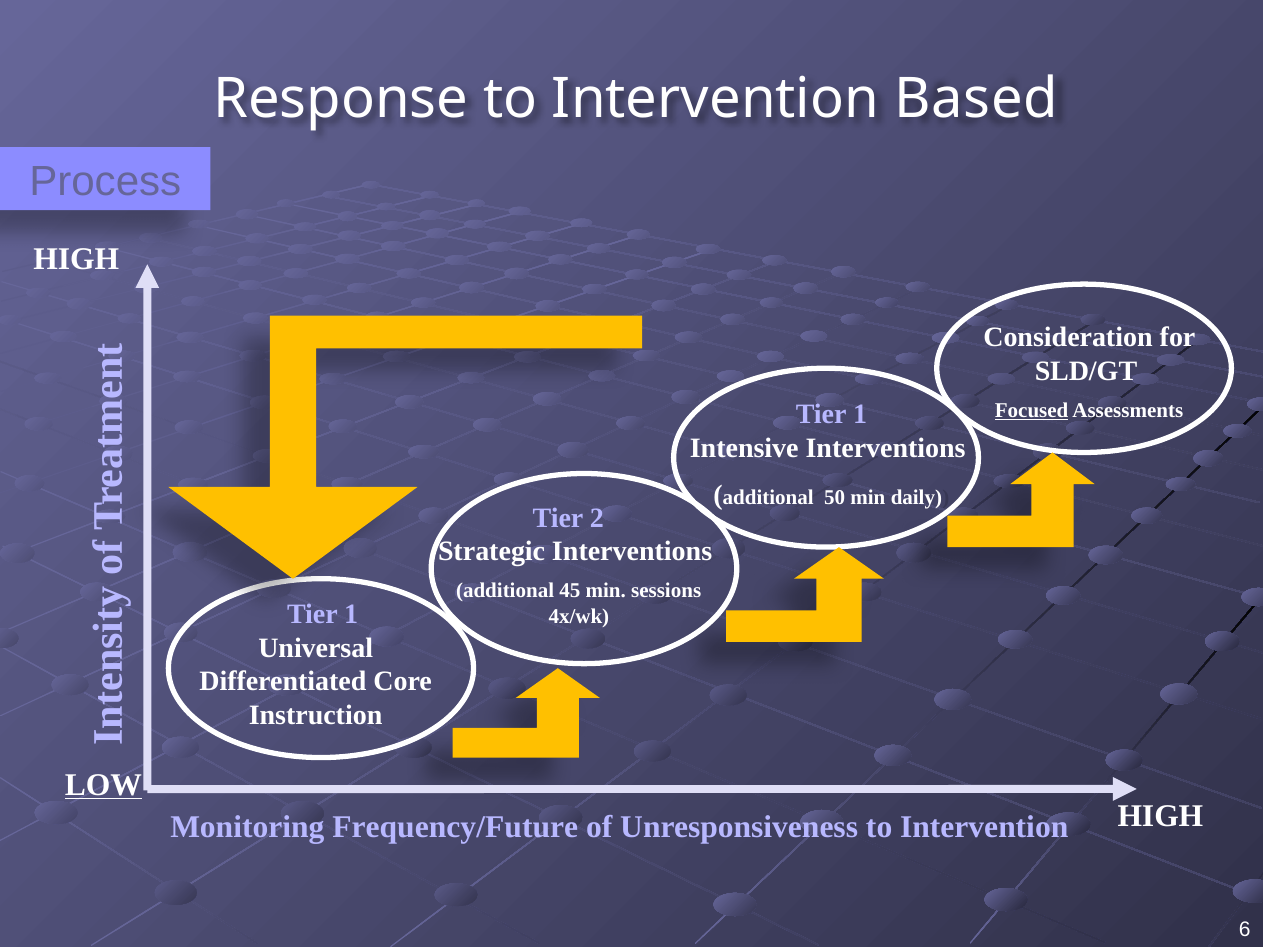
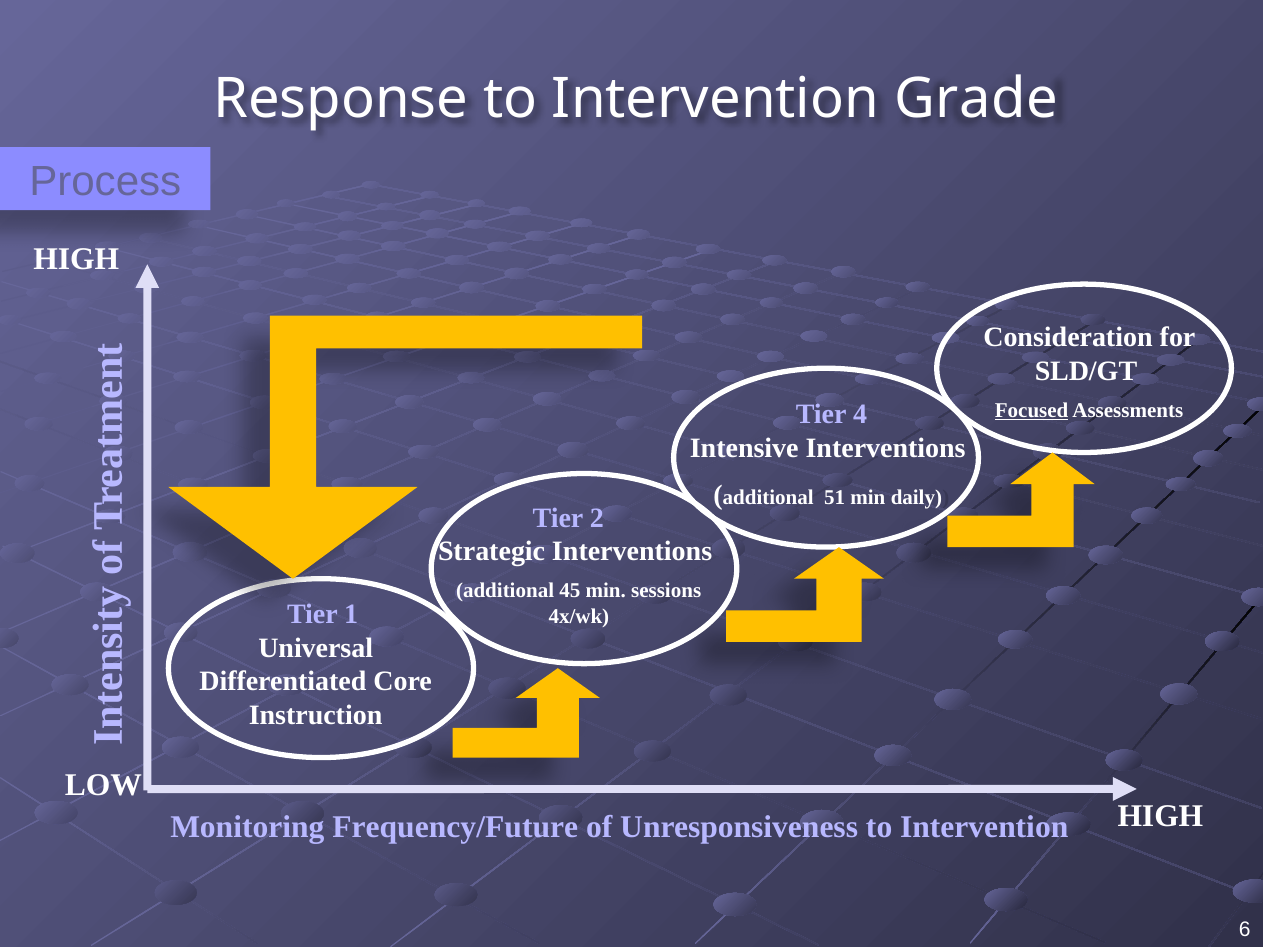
Based: Based -> Grade (976, 99)
1: 1 -> 4 (860, 414)
50: 50 -> 51 (835, 498)
LOW underline: present -> none (104, 785)
